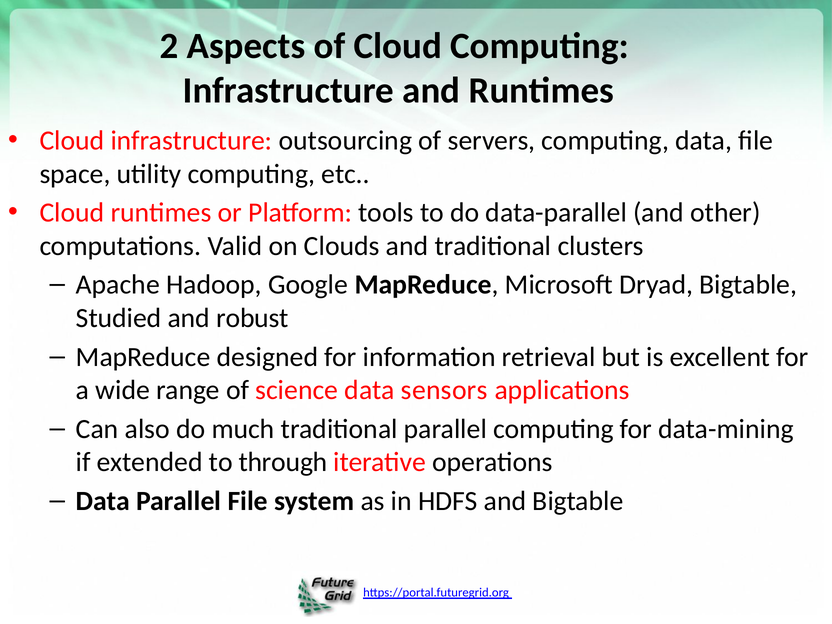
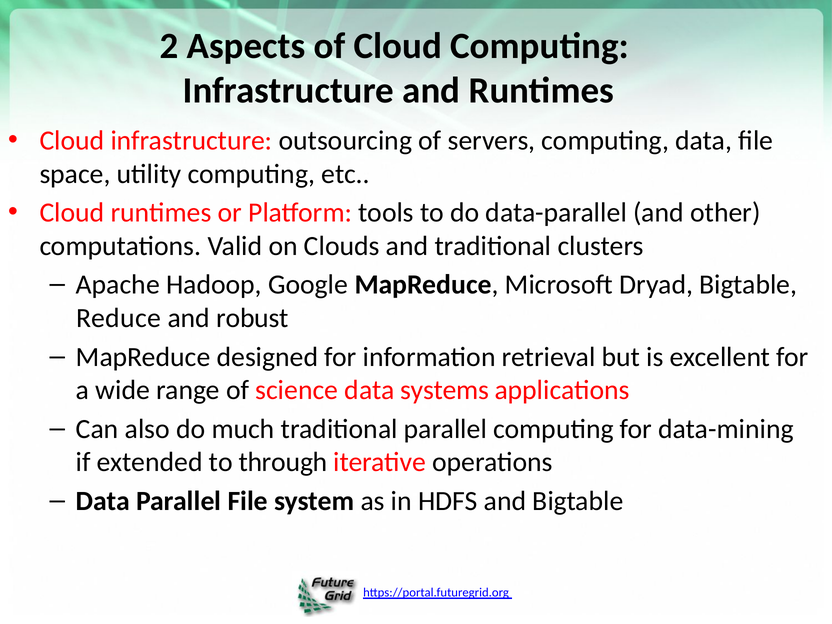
Studied: Studied -> Reduce (118, 318)
sensors: sensors -> systems (445, 390)
